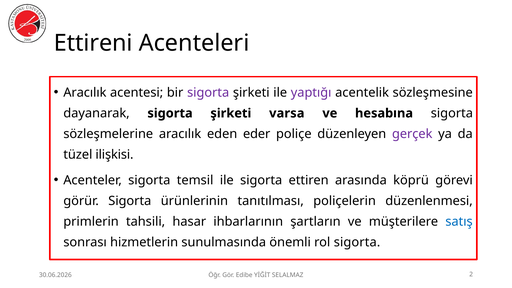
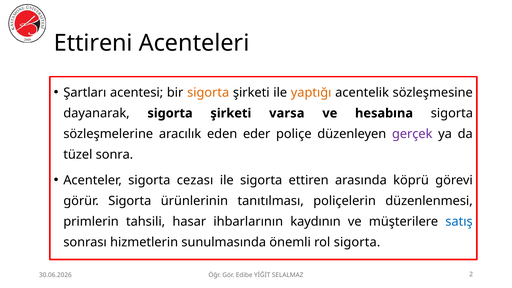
Aracılık: Aracılık -> Şartları (85, 93)
sigorta colour: purple -> orange (208, 93)
yaptığı colour: purple -> orange (311, 93)
ilişkisi: ilişkisi -> sonra (114, 155)
temsil: temsil -> cezası (195, 180)
şartların: şartların -> kaydının (316, 222)
